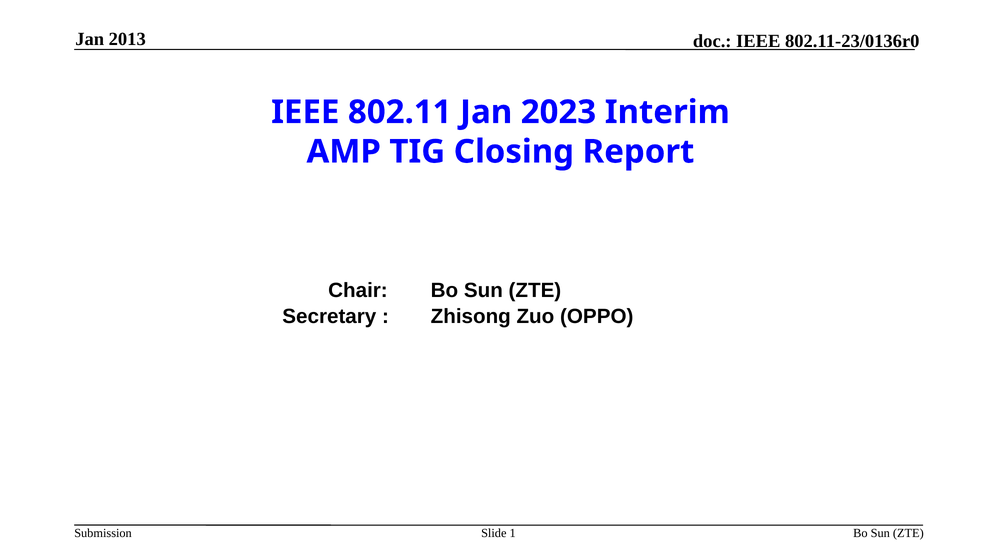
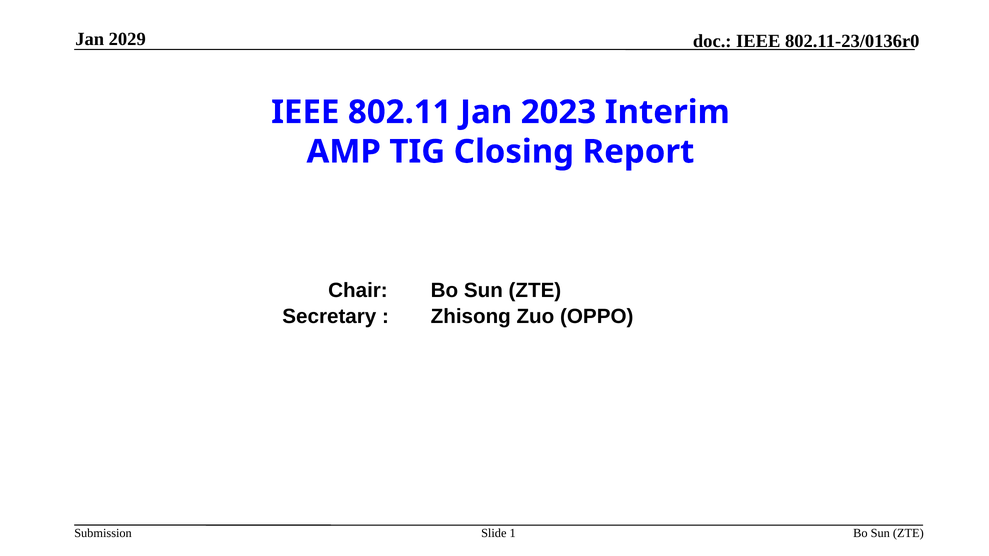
2013: 2013 -> 2029 (127, 39)
